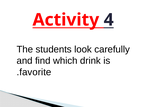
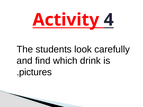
favorite: favorite -> pictures (35, 72)
